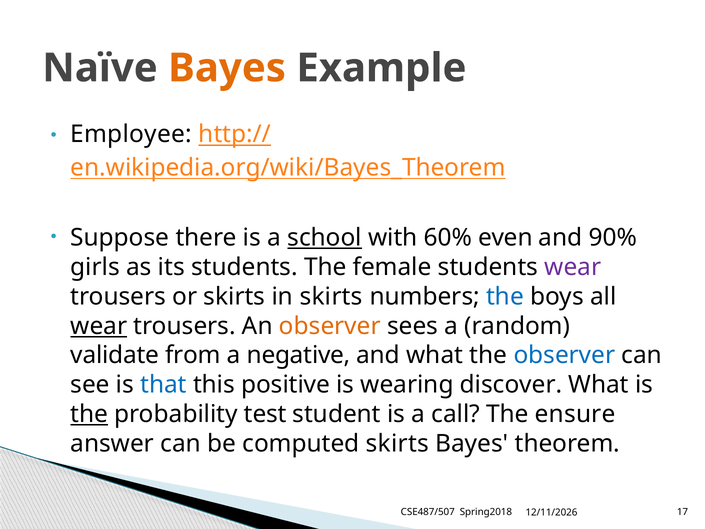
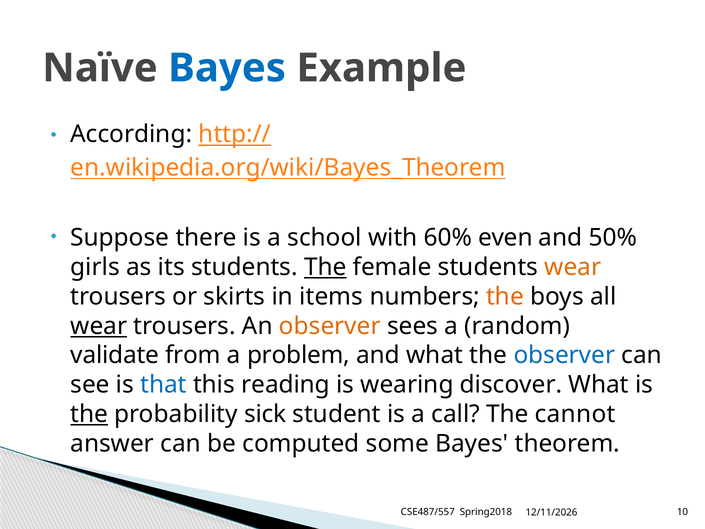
Bayes colour: orange -> blue (227, 68)
Employee: Employee -> According (131, 134)
school underline: present -> none (325, 238)
90%: 90% -> 50% (613, 238)
The underline: none -> present (325, 267)
wear colour: purple -> orange (573, 267)
in skirts: skirts -> items (331, 297)
the colour: blue -> orange (505, 297)
negative: negative -> problem (299, 355)
positive: positive -> reading (286, 385)
test: test -> sick (265, 414)
ensure: ensure -> cannot (575, 414)
computed skirts: skirts -> some (397, 443)
CSE487/507: CSE487/507 -> CSE487/557 (428, 512)
17: 17 -> 10 (682, 512)
